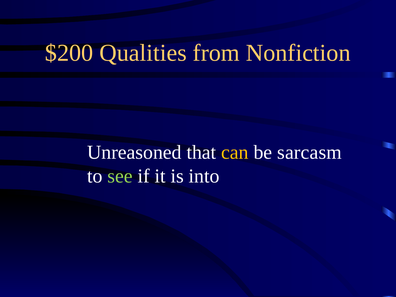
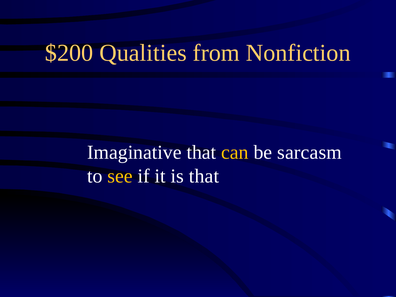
Unreasoned: Unreasoned -> Imaginative (134, 152)
see colour: light green -> yellow (120, 176)
is into: into -> that (204, 176)
